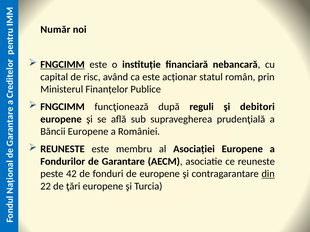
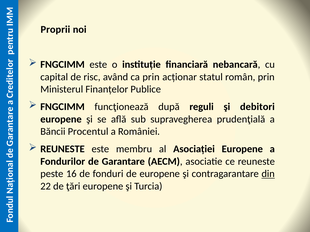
Număr: Număr -> Proprii (55, 30)
FNGCIMM underline: present -> none (63, 65)
ca este: este -> prin (151, 77)
Băncii Europene: Europene -> Procentul (88, 132)
42: 42 -> 16 (71, 174)
